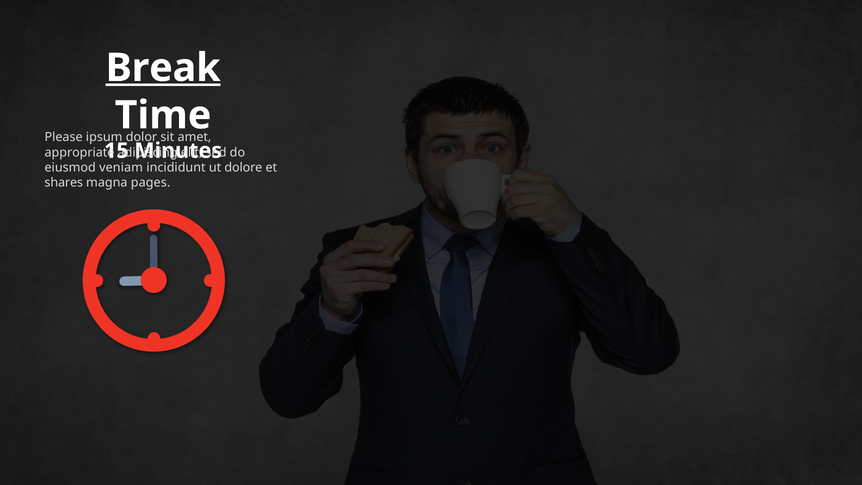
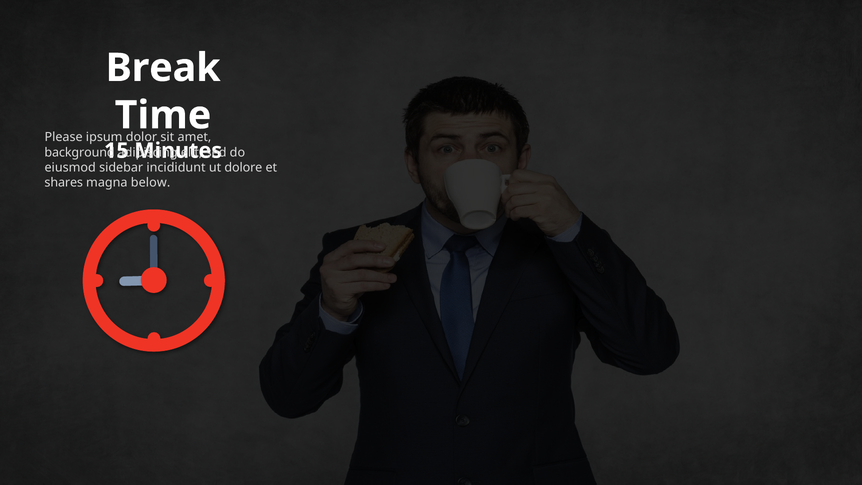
Break underline: present -> none (163, 68)
appropriate: appropriate -> background (80, 152)
veniam: veniam -> sidebar (121, 167)
pages: pages -> below (151, 183)
